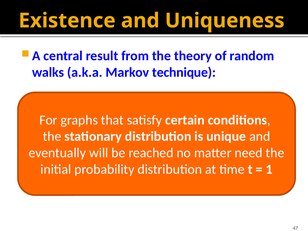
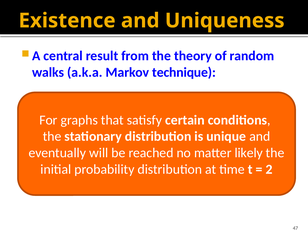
need: need -> likely (249, 153)
1: 1 -> 2 (269, 169)
